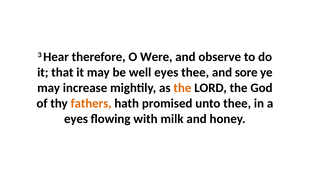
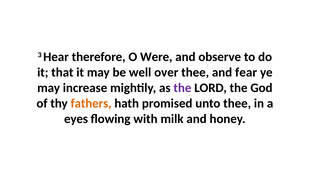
well eyes: eyes -> over (166, 73)
sore: sore -> fear (246, 73)
the colour: orange -> purple (182, 88)
